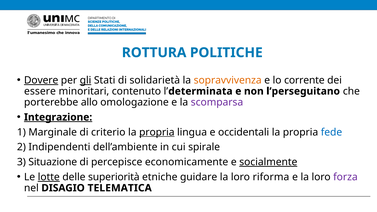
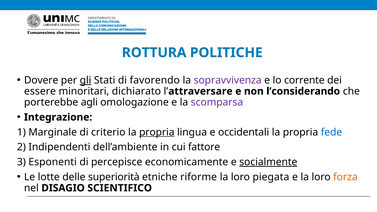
Dovere underline: present -> none (41, 80)
solidarietà: solidarietà -> favorendo (155, 80)
sopravvivenza colour: orange -> purple (228, 80)
contenuto: contenuto -> dichiarato (136, 91)
determinata: determinata -> attraversare (200, 91)
l’perseguitano: l’perseguitano -> l’considerando (303, 91)
allo: allo -> agli (89, 102)
Integrazione underline: present -> none (58, 117)
spirale: spirale -> fattore (204, 147)
Situazione: Situazione -> Esponenti (53, 162)
lotte underline: present -> none (49, 177)
guidare: guidare -> riforme (199, 177)
riforma: riforma -> piegata (271, 177)
forza colour: purple -> orange (345, 177)
TELEMATICA: TELEMATICA -> SCIENTIFICO (120, 188)
